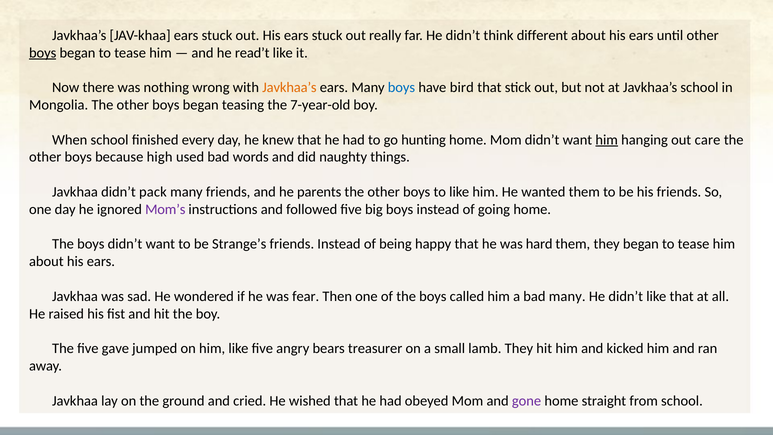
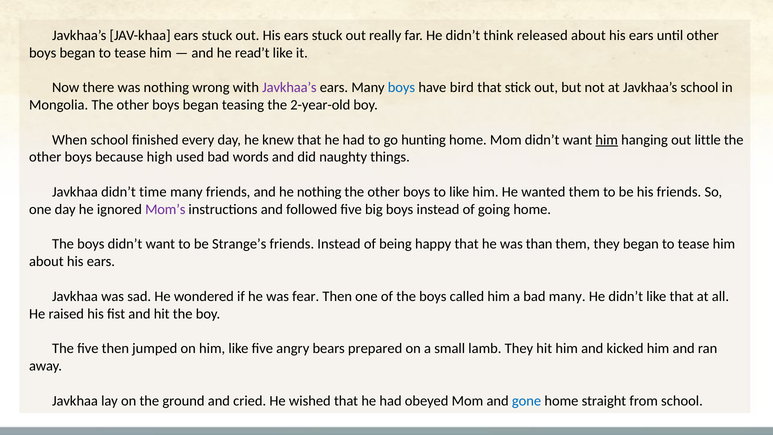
different: different -> released (542, 35)
boys underline: present -> none (43, 53)
Javkhaa’s colour: orange -> purple (289, 87)
7-year-old: 7-year-old -> 2-year-old (320, 105)
care: care -> little (708, 140)
pack: pack -> time (153, 192)
he parents: parents -> nothing (319, 192)
hard: hard -> than (539, 244)
five gave: gave -> then (115, 348)
treasurer: treasurer -> prepared (375, 348)
gone colour: purple -> blue (527, 401)
